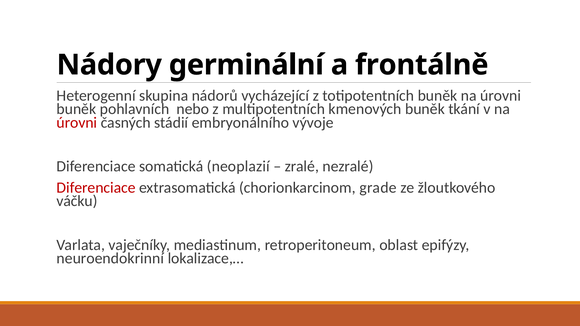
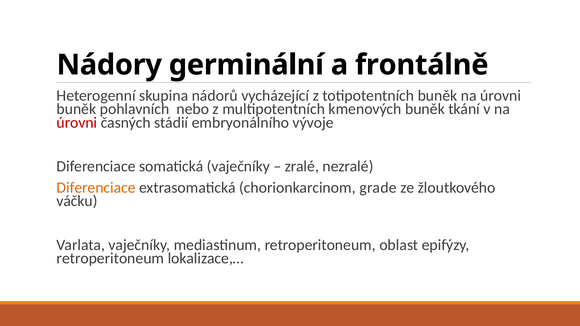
somatická neoplazií: neoplazií -> vaječníky (238, 167)
Diferenciace colour: red -> orange (96, 188)
neuroendokrinní: neuroendokrinní -> retroperitoneum (110, 259)
